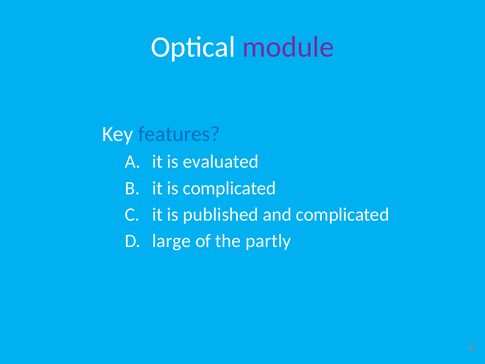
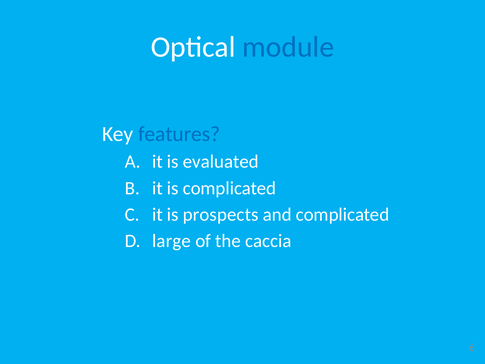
module colour: purple -> blue (288, 47)
published: published -> prospects (221, 214)
partly: partly -> caccia (268, 241)
